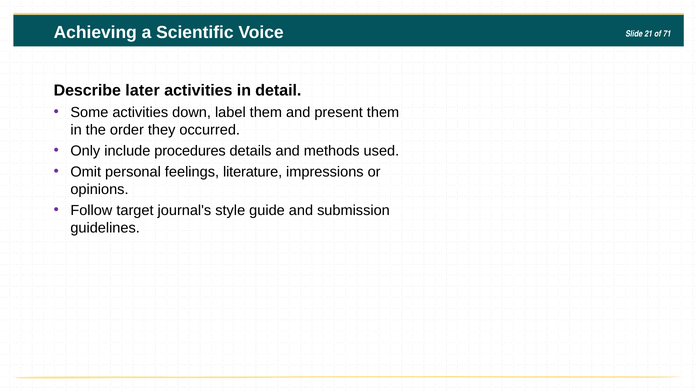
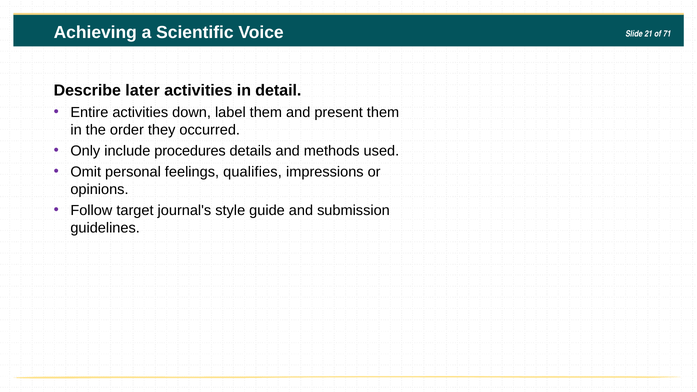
Some: Some -> Entire (89, 112)
literature: literature -> qualifies (252, 172)
